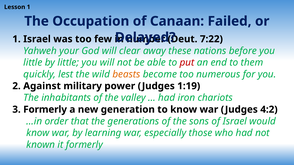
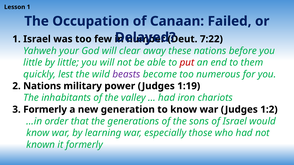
beasts colour: orange -> purple (126, 74)
2 Against: Against -> Nations (42, 86)
4:2: 4:2 -> 1:2 (269, 110)
